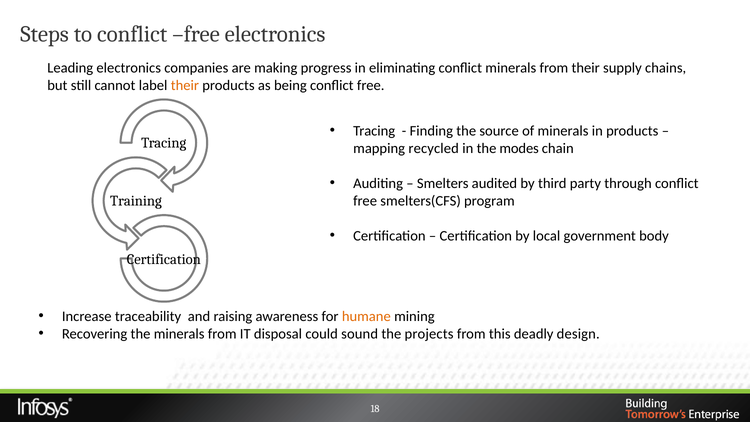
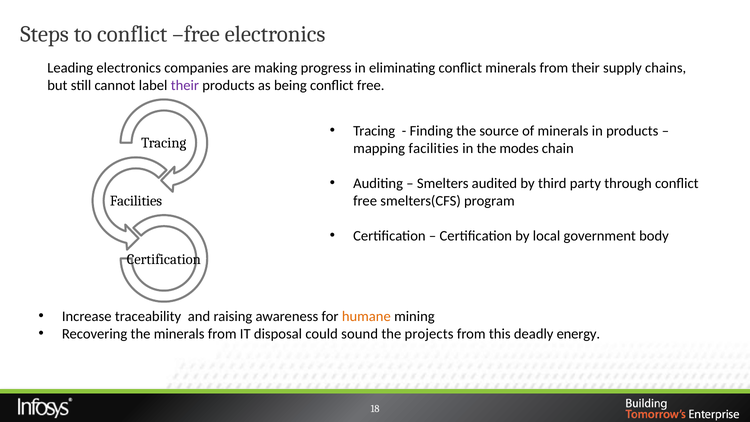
their colour: orange -> purple (185, 86)
mapping recycled: recycled -> facilities (434, 148)
Training: Training -> Facilities (136, 201)
design: design -> energy (578, 334)
